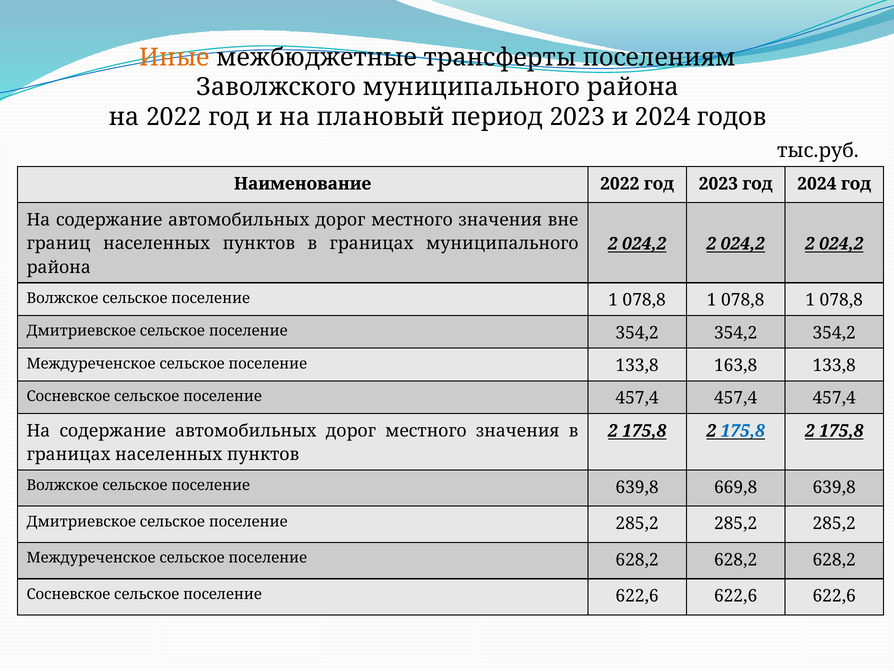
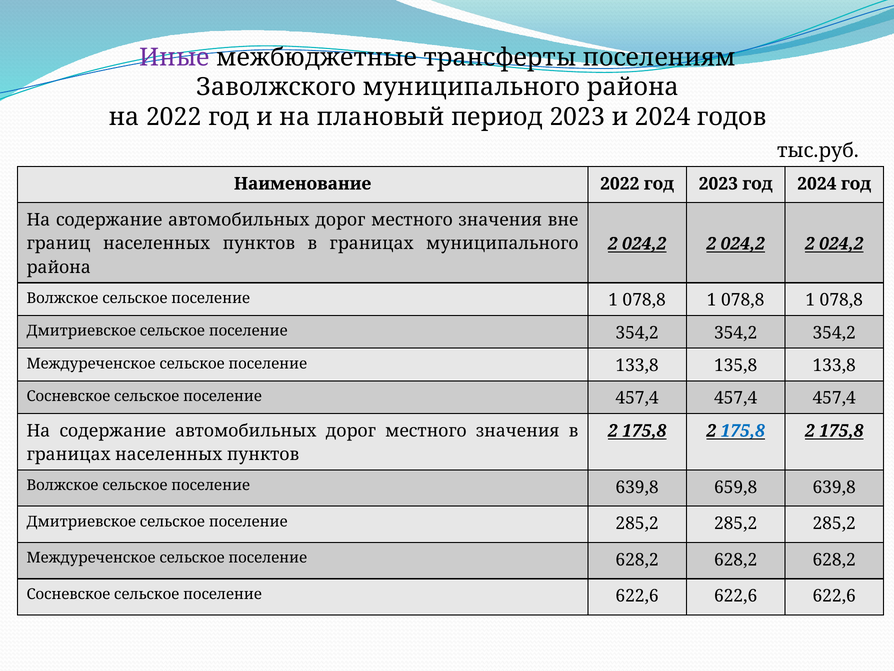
Иные colour: orange -> purple (175, 57)
163,8: 163,8 -> 135,8 (736, 365)
669,8: 669,8 -> 659,8 (736, 487)
